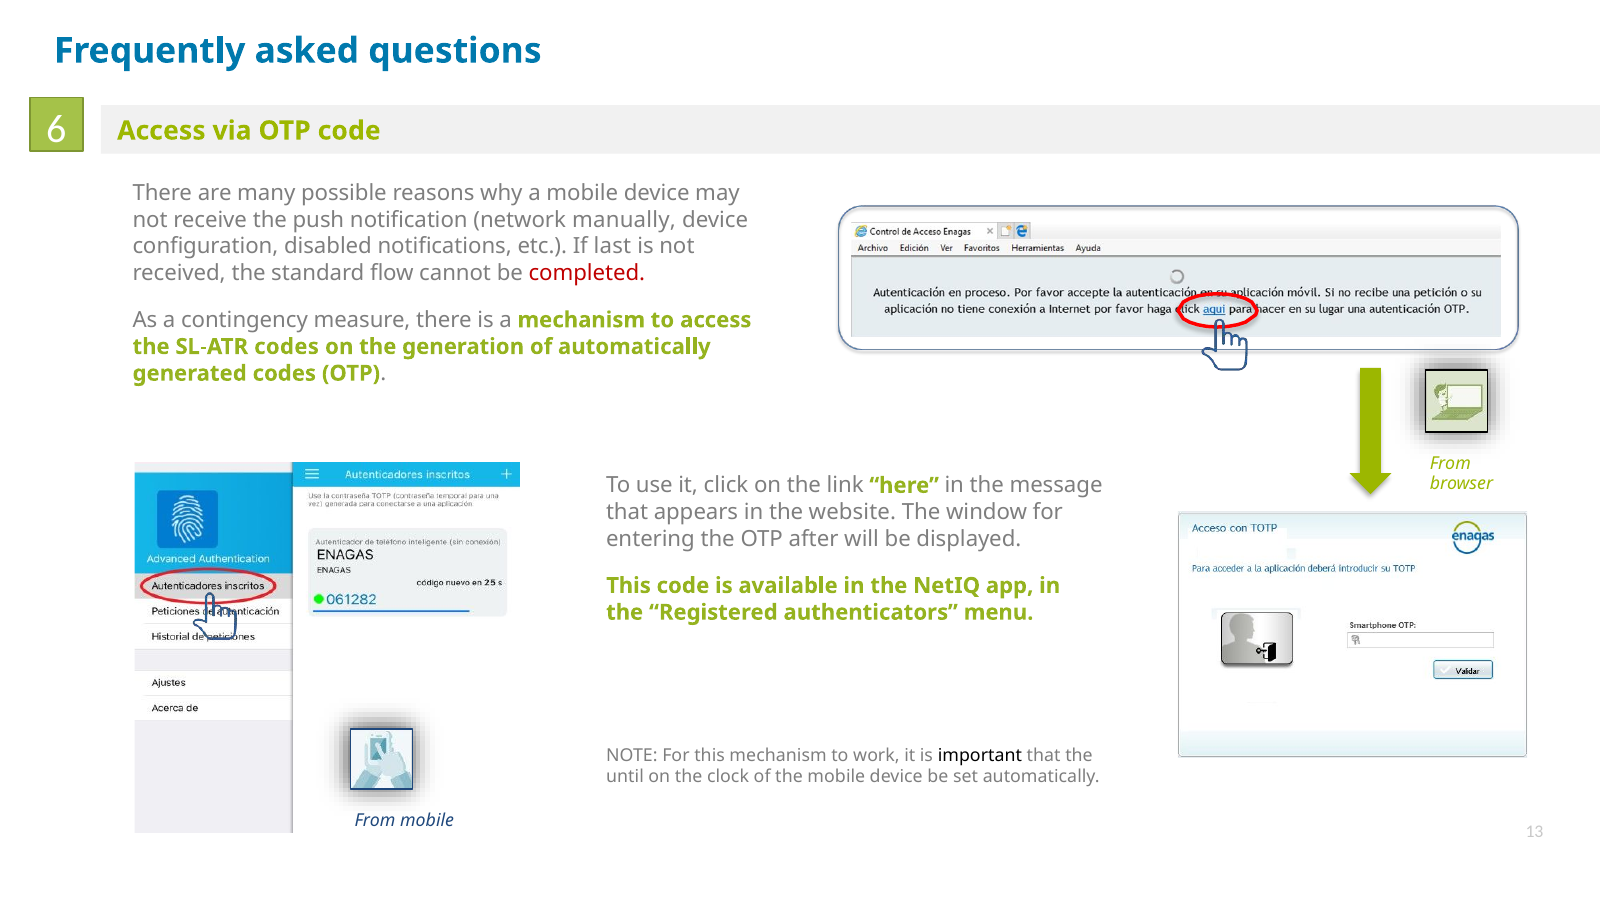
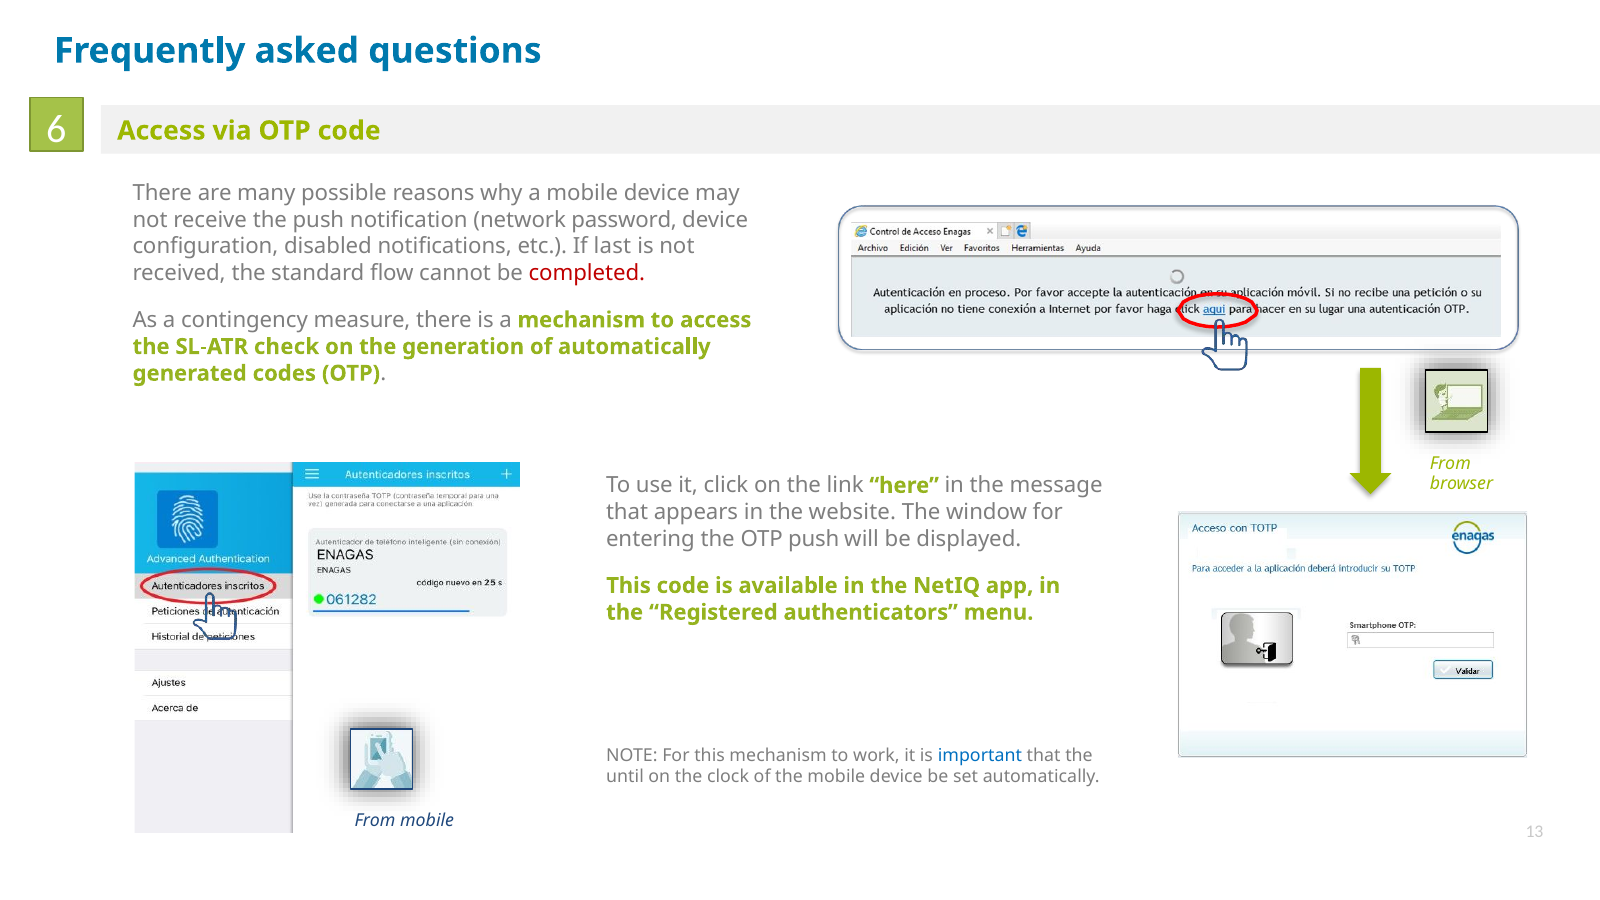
manually: manually -> password (624, 220)
SL-ATR codes: codes -> check (287, 347)
OTP after: after -> push (814, 539)
important colour: black -> blue (980, 756)
